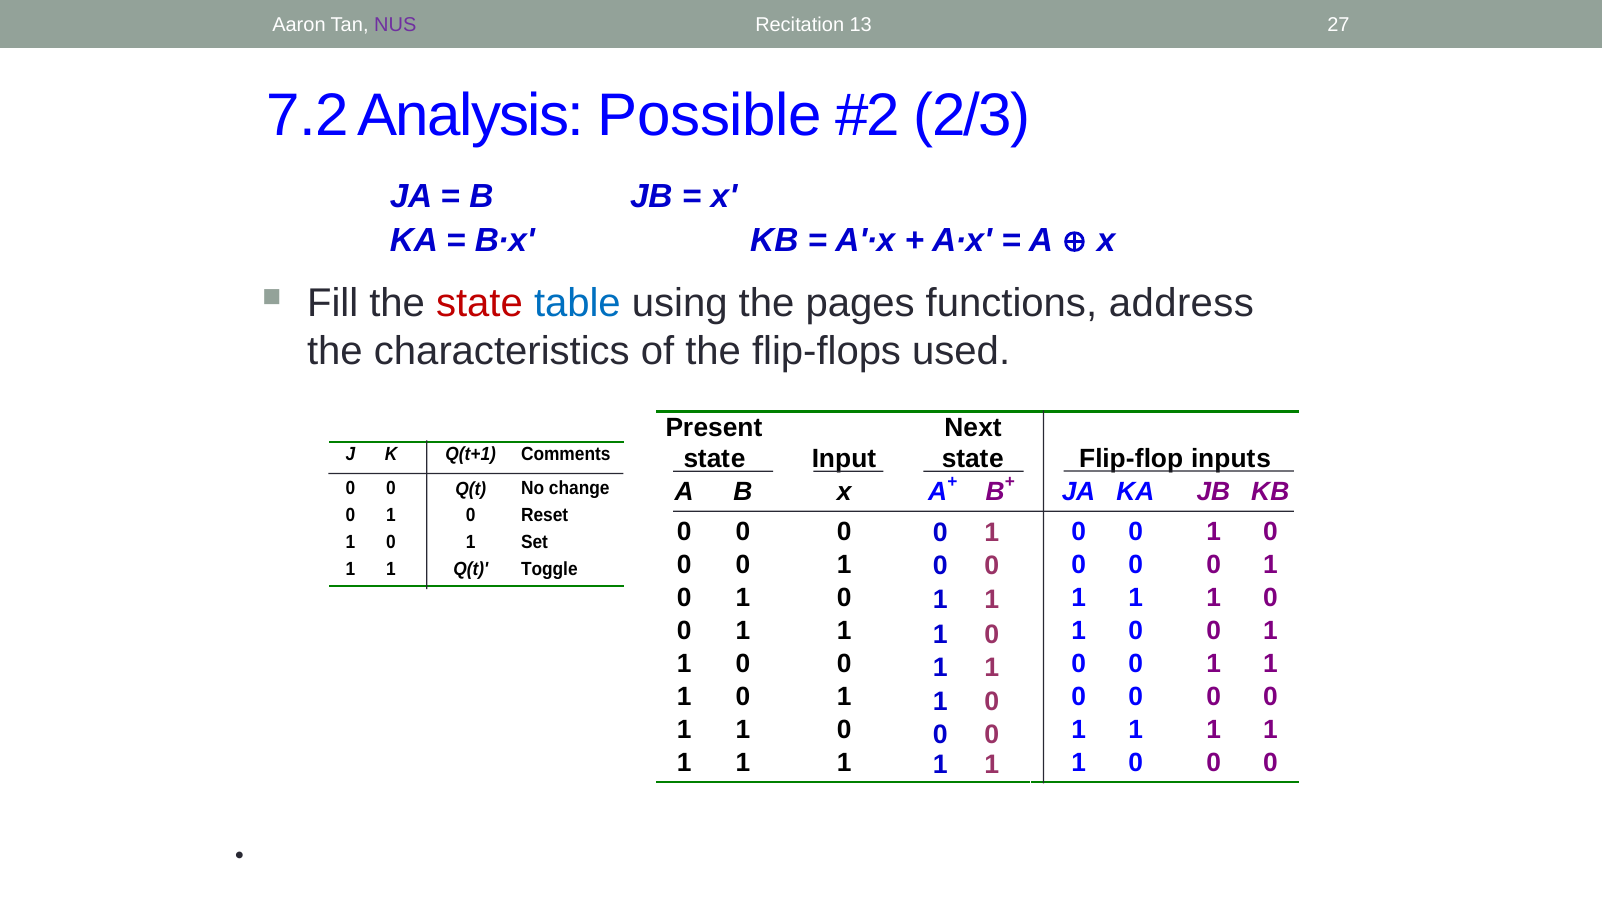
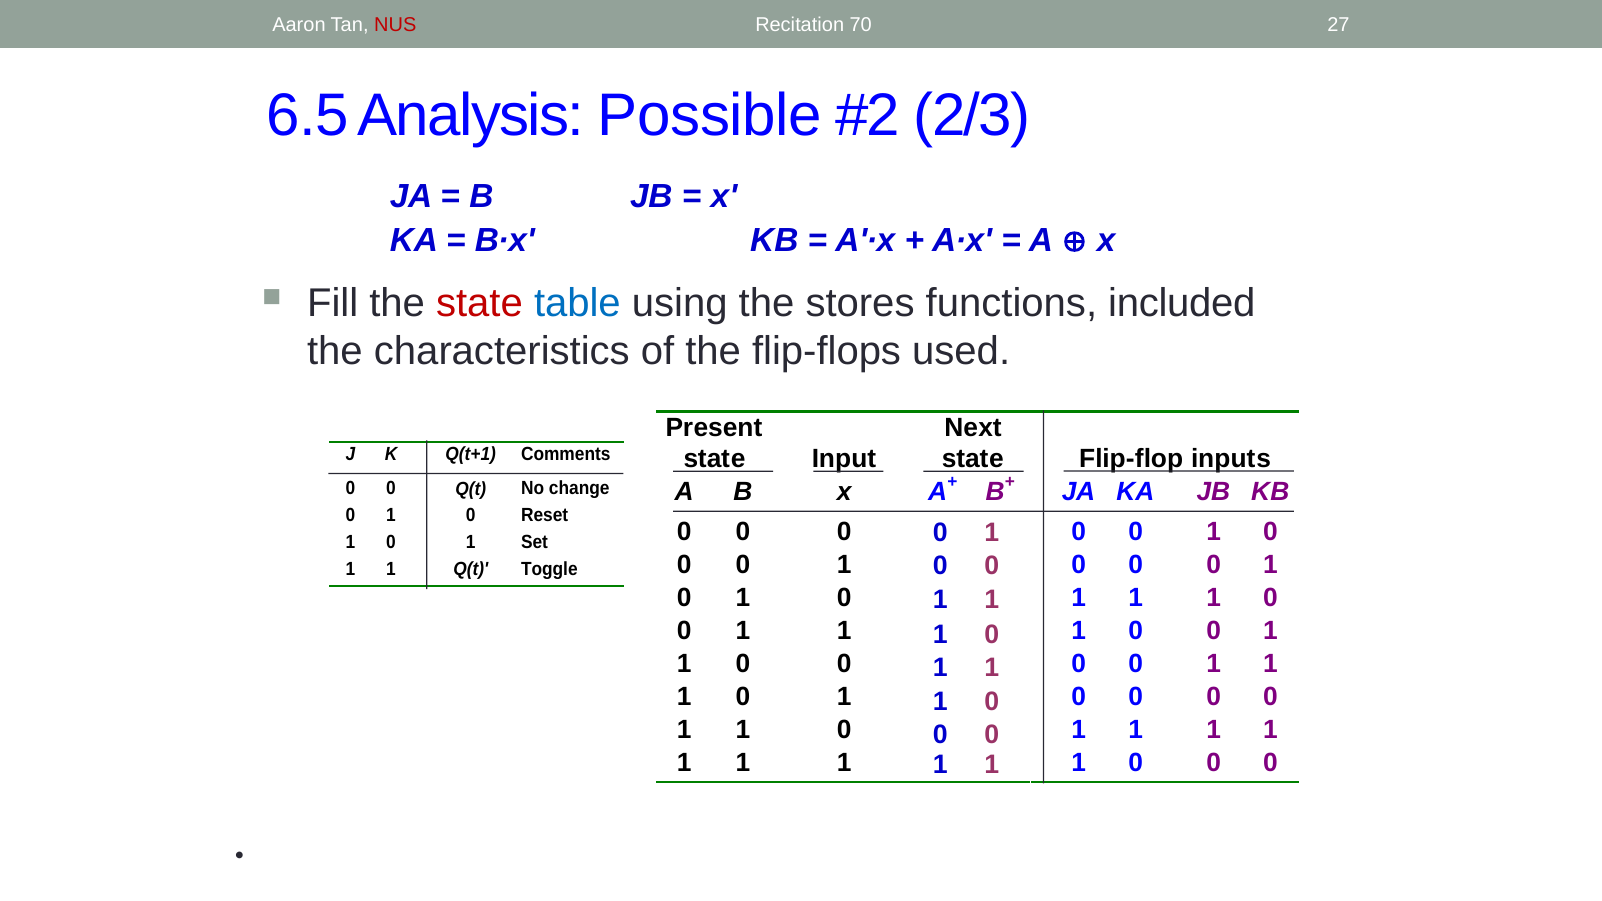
NUS colour: purple -> red (395, 25)
13: 13 -> 70 (861, 25)
7.2: 7.2 -> 6.5 (308, 115)
pages: pages -> stores (860, 303)
address: address -> included (1182, 303)
